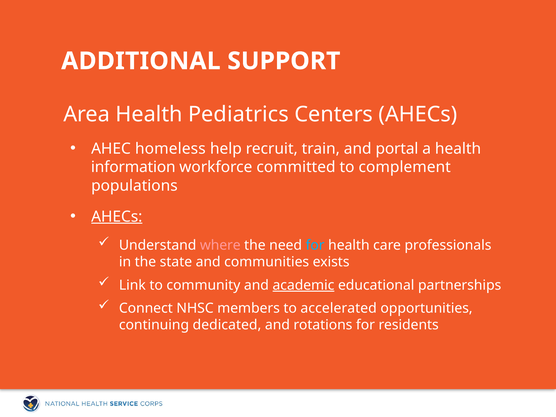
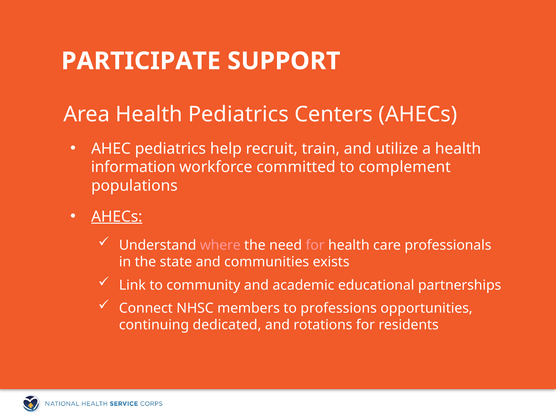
ADDITIONAL: ADDITIONAL -> PARTICIPATE (141, 61)
AHEC homeless: homeless -> pediatrics (170, 149)
portal: portal -> utilize (397, 149)
for colour: light blue -> pink (315, 245)
academic underline: present -> none (303, 285)
accelerated: accelerated -> professions (339, 308)
